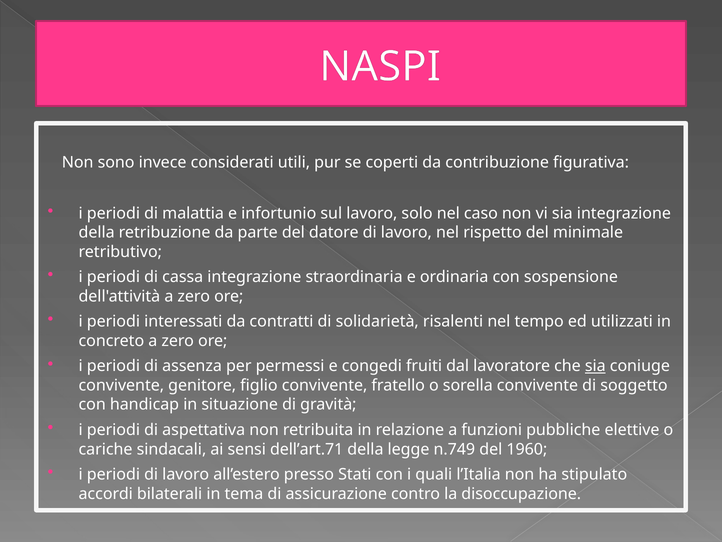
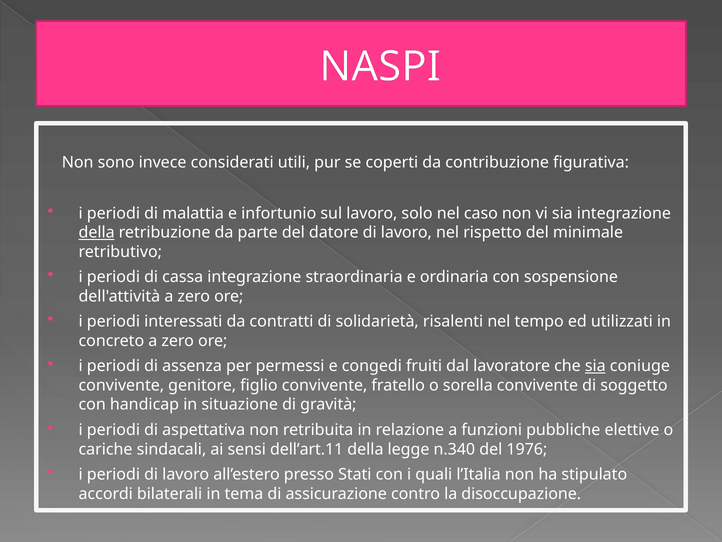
della underline: none -> present (97, 232)
dell’art.71: dell’art.71 -> dell’art.11 (307, 449)
n.749: n.749 -> n.340 (454, 449)
1960: 1960 -> 1976 (527, 449)
